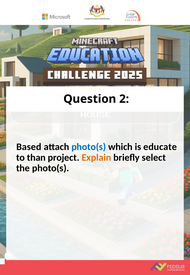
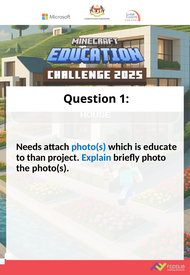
2: 2 -> 1 (124, 99)
Based: Based -> Needs (29, 147)
Explain colour: orange -> blue (96, 157)
select: select -> photo (154, 157)
